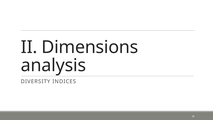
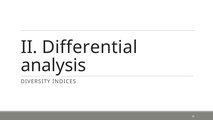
Dimensions: Dimensions -> Differential (90, 47)
